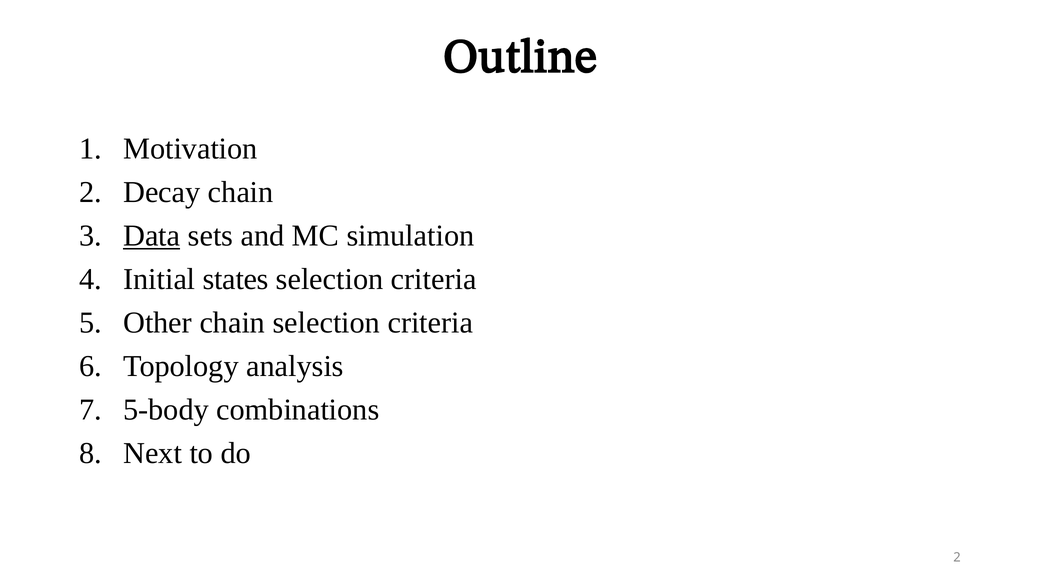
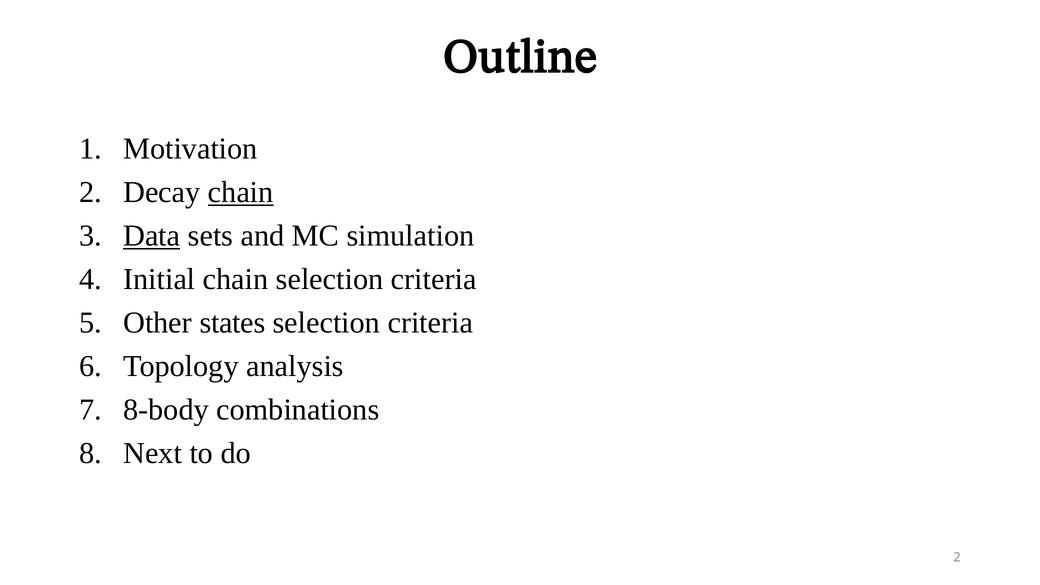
chain underline: none -> present (241, 192)
Initial states: states -> chain (236, 279)
Other chain: chain -> states (232, 323)
5-body: 5-body -> 8-body (166, 410)
